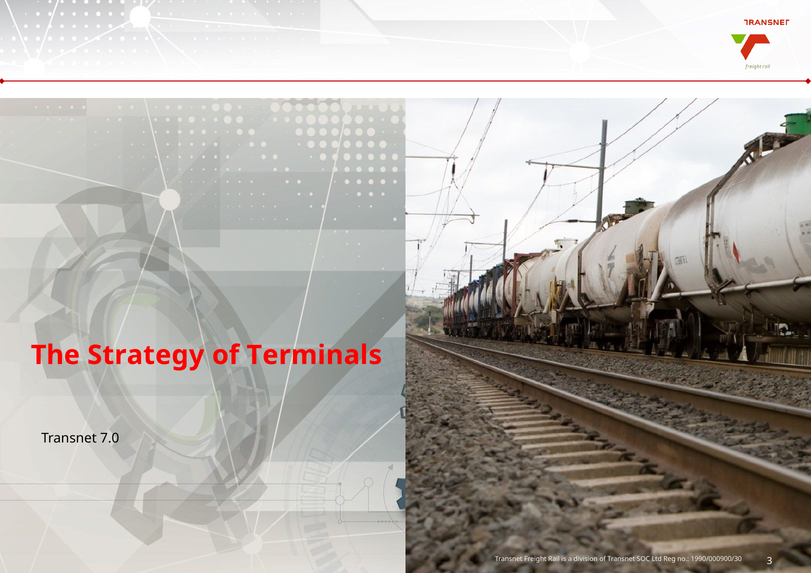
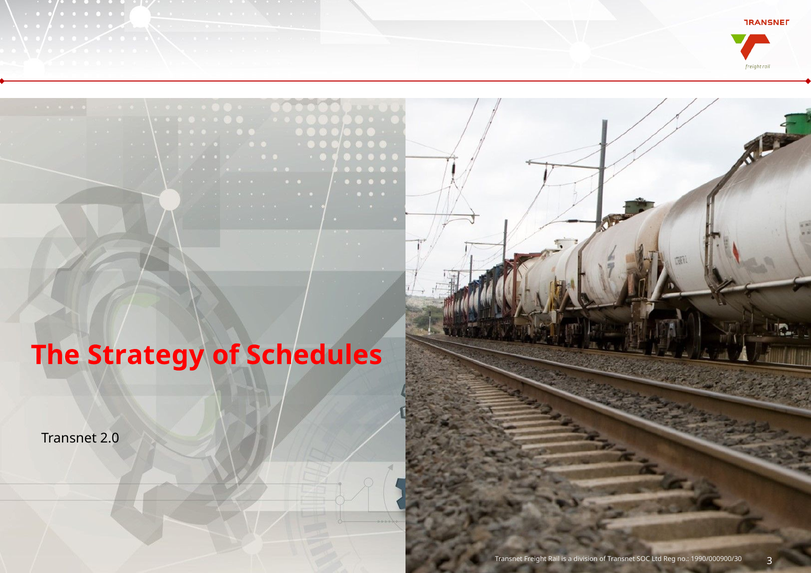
Terminals: Terminals -> Schedules (314, 355)
7.0: 7.0 -> 2.0 (110, 439)
